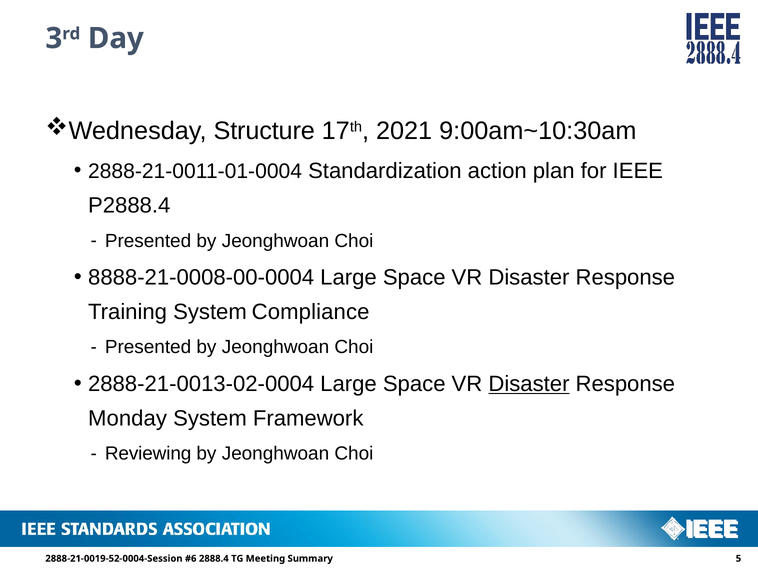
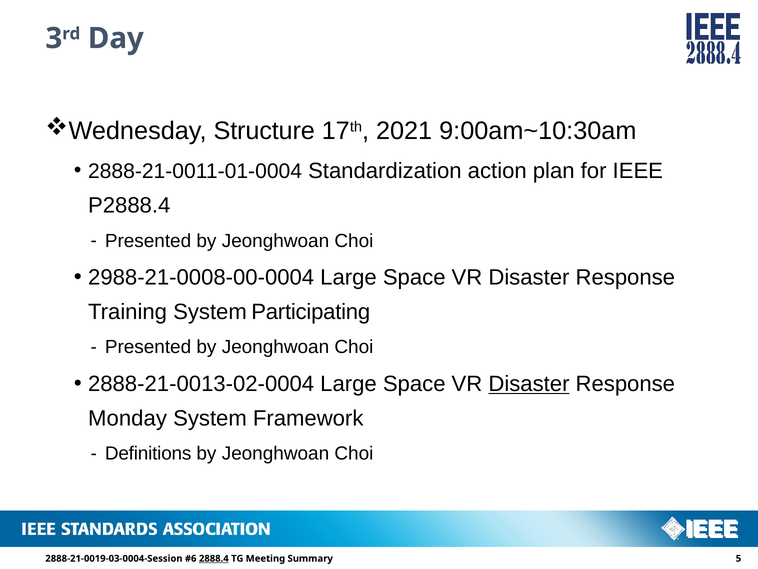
8888-21-0008-00-0004: 8888-21-0008-00-0004 -> 2988-21-0008-00-0004 (201, 277)
Compliance: Compliance -> Participating (311, 312)
Reviewing: Reviewing -> Definitions (148, 453)
2888-21-0019-52-0004-Session: 2888-21-0019-52-0004-Session -> 2888-21-0019-03-0004-Session (114, 558)
2888.4 underline: none -> present (214, 558)
